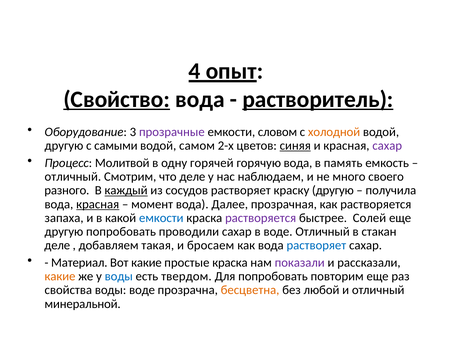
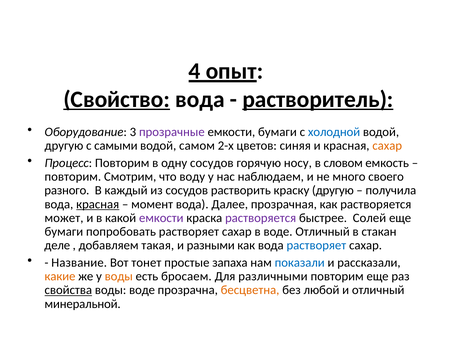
емкости словом: словом -> бумаги (277, 132)
холодной colour: orange -> blue (334, 132)
синяя underline: present -> none (295, 146)
сахар colour: purple -> orange (387, 146)
Процесс Молитвой: Молитвой -> Повторим (122, 163)
одну горячей: горячей -> сосудов (212, 163)
горячую вода: вода -> носу (298, 163)
память: память -> словом (343, 163)
отличный: отличный -> повторим (73, 177)
что деле: деле -> воду (192, 177)
каждый underline: present -> none (126, 190)
сосудов растворяет: растворяет -> растворить (241, 190)
запаха: запаха -> может (64, 218)
емкости colour: blue -> purple (161, 218)
другую: другую -> бумаги (64, 231)
попробовать проводили: проводили -> растворяет (189, 231)
бросаем: бросаем -> разными (211, 245)
Материал: Материал -> Название (79, 262)
Вот какие: какие -> тонет (146, 262)
простые краска: краска -> запаха (230, 262)
показали colour: purple -> blue (300, 262)
воды colour: blue -> orange (119, 276)
твердом: твердом -> бросаем (186, 276)
Для попробовать: попробовать -> различными (273, 276)
свойства underline: none -> present (68, 290)
